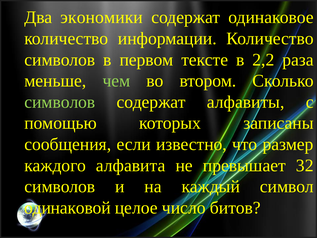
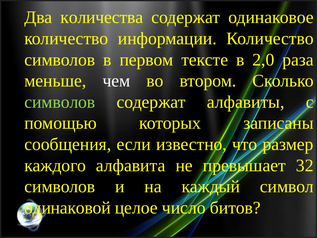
экономики: экономики -> количества (102, 17)
2,2: 2,2 -> 2,0 (263, 60)
чем colour: light green -> white (116, 81)
